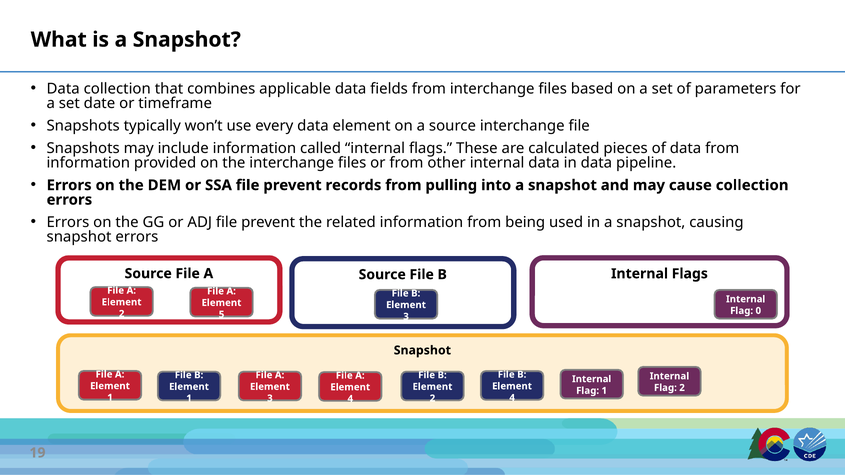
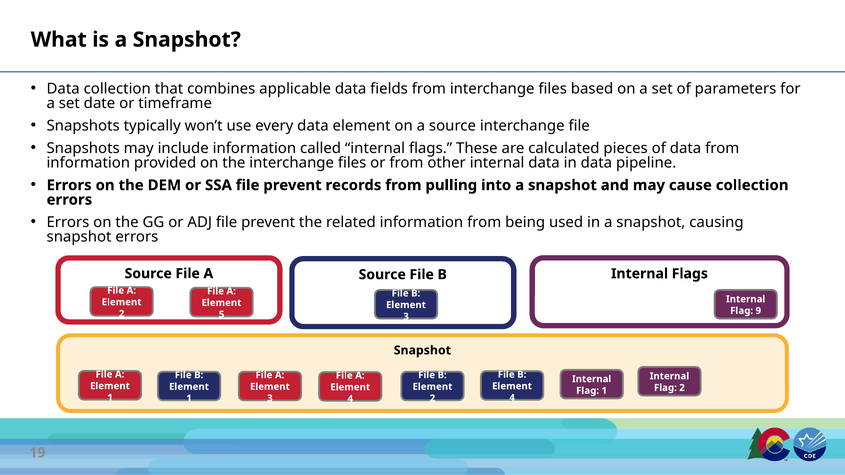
0: 0 -> 9 (758, 311)
